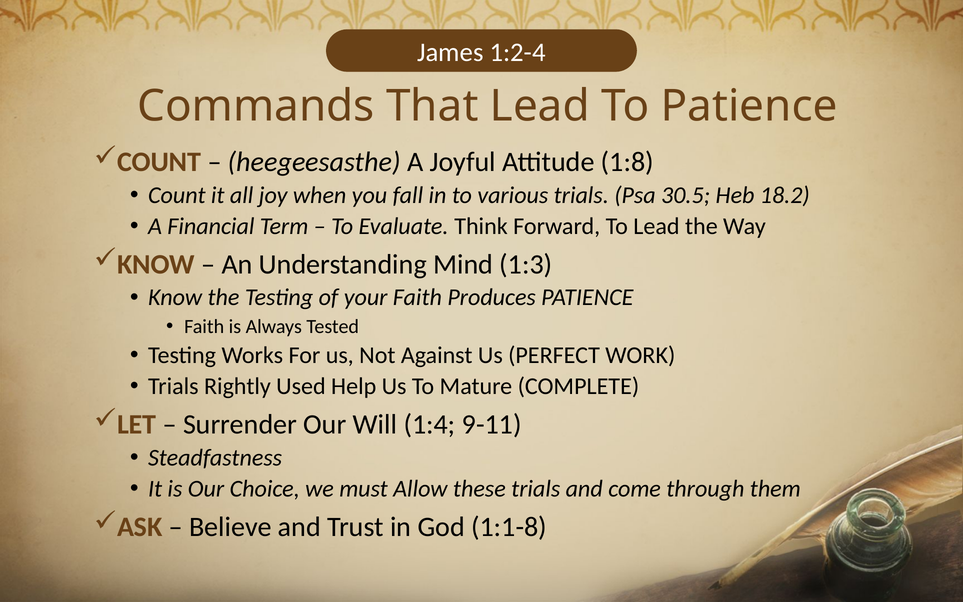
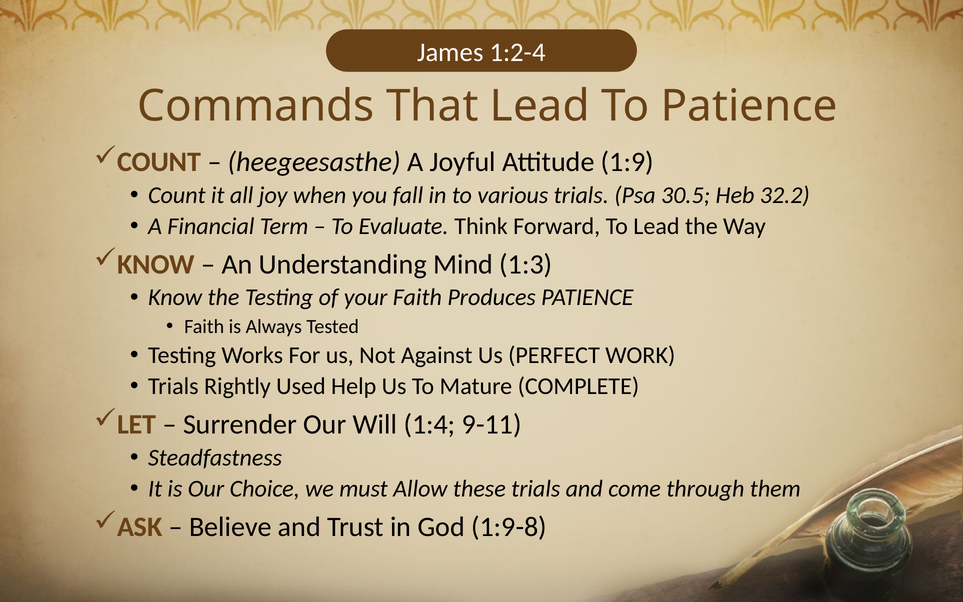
1:8: 1:8 -> 1:9 (627, 162)
18.2: 18.2 -> 32.2 (785, 195)
1:1-8: 1:1-8 -> 1:9-8 (509, 527)
